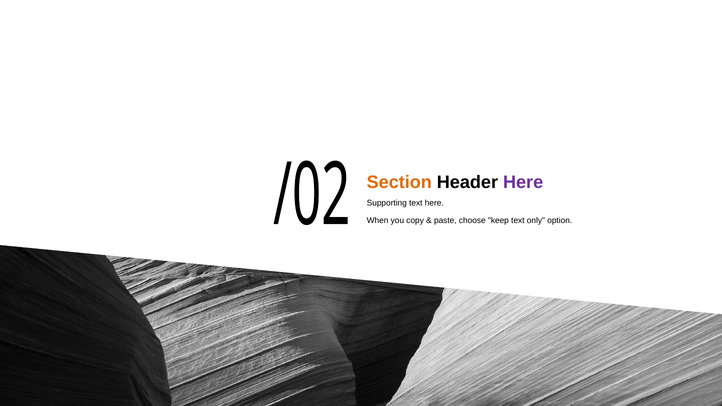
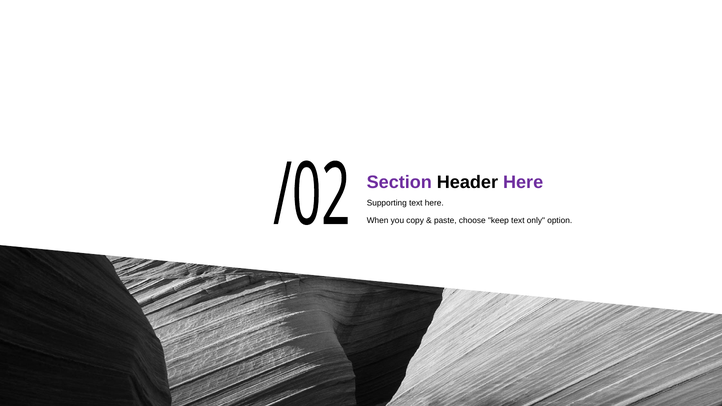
Section colour: orange -> purple (399, 182)
